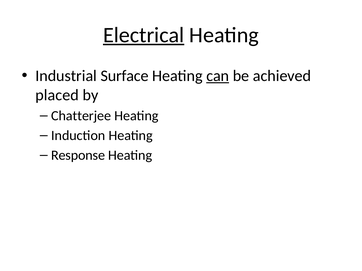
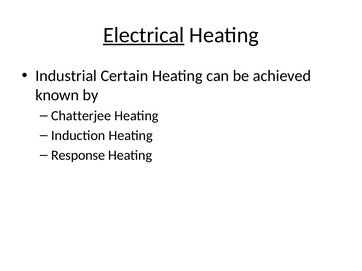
Surface: Surface -> Certain (124, 76)
can underline: present -> none (218, 76)
placed: placed -> known (57, 95)
